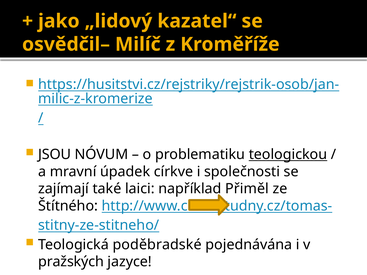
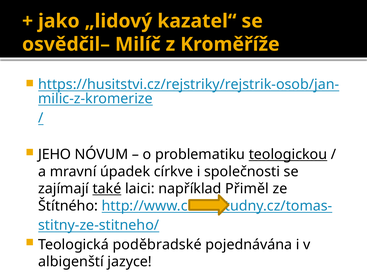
JSOU: JSOU -> JEHO (55, 155)
také underline: none -> present (107, 189)
pražských: pražských -> albigenští (71, 262)
